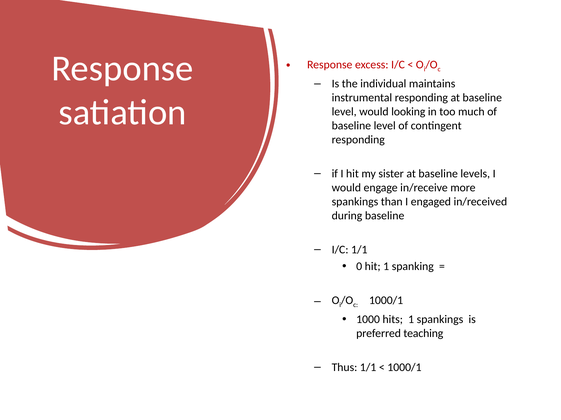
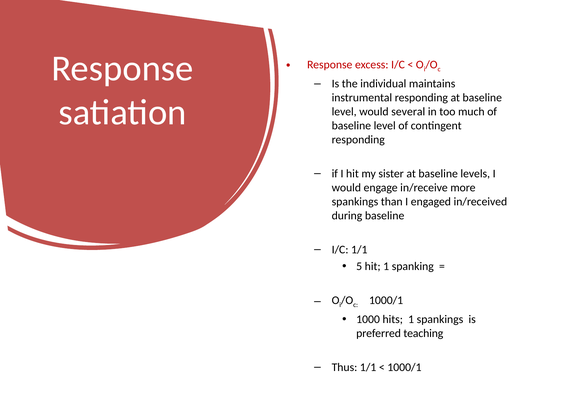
looking: looking -> several (408, 112)
0: 0 -> 5 (359, 267)
